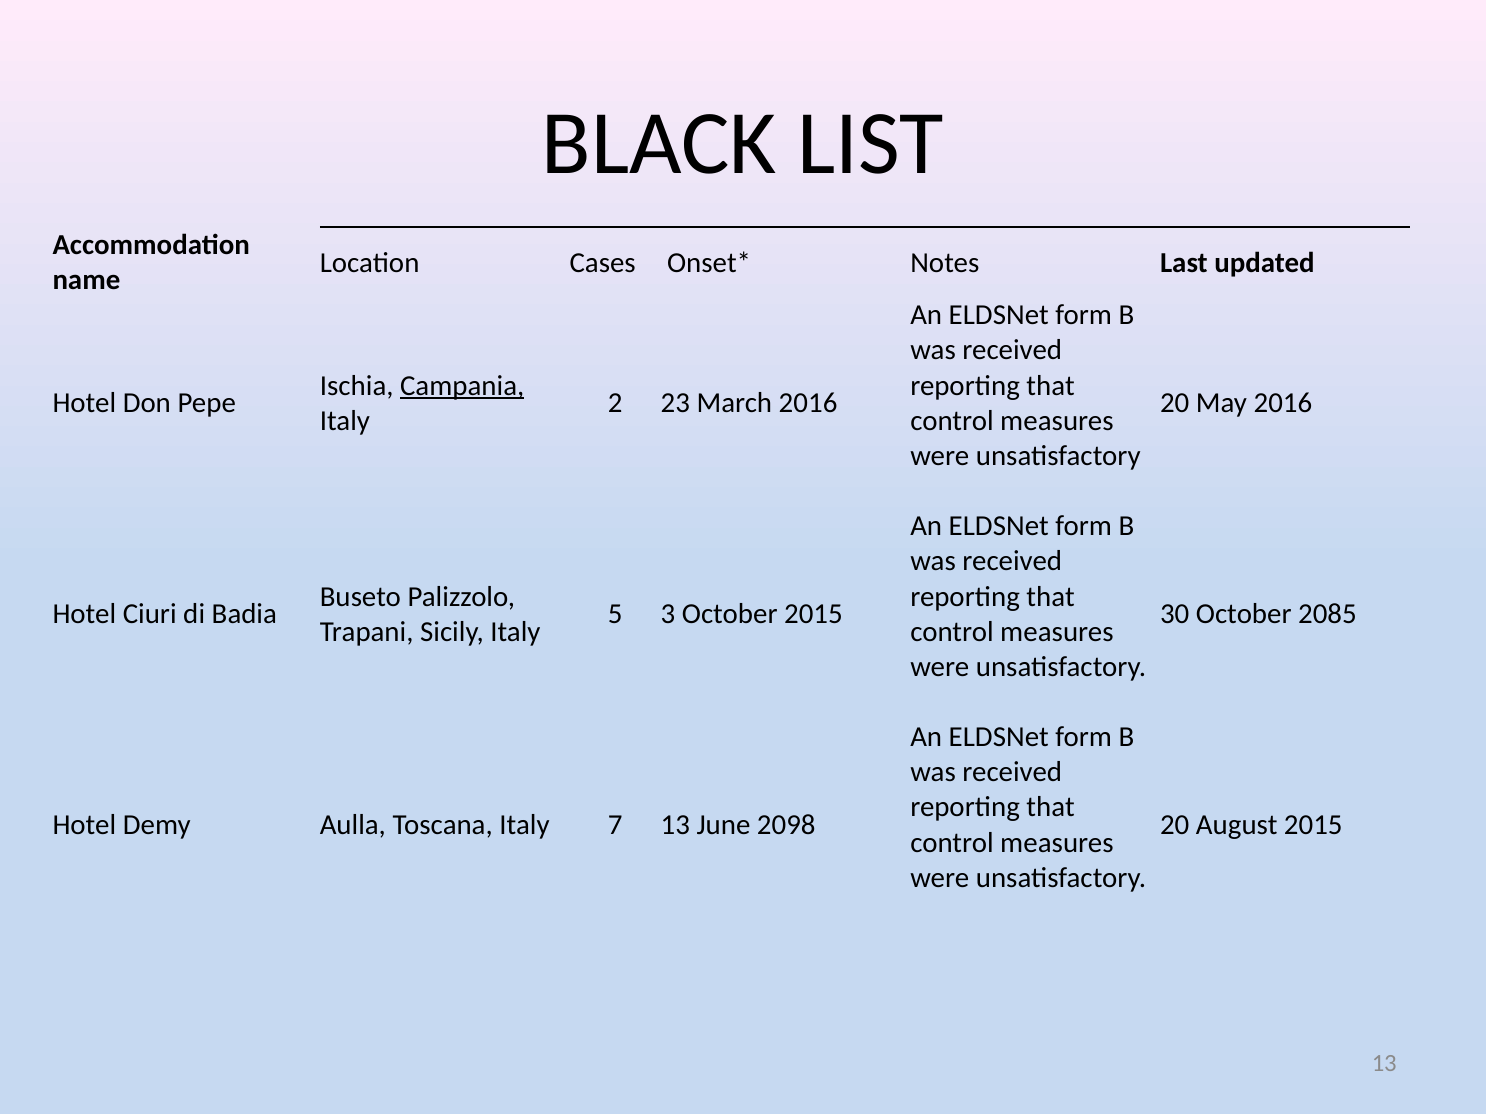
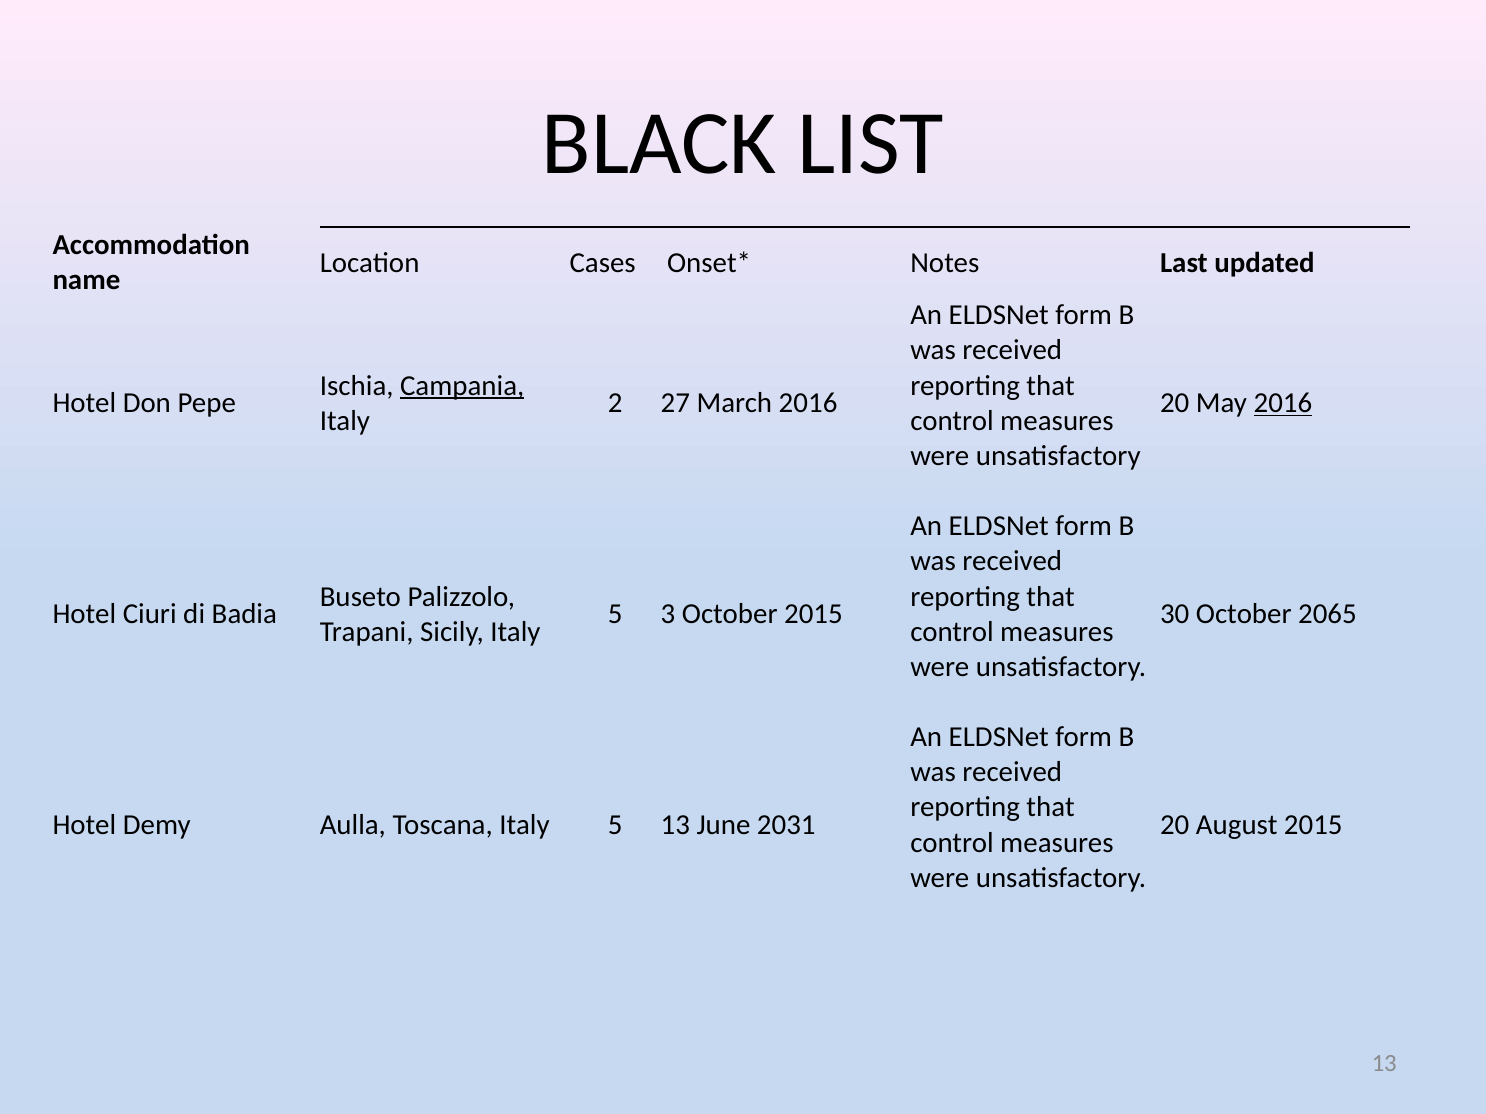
23: 23 -> 27 (675, 403)
2016 underline: none -> present (1283, 403)
2085: 2085 -> 2065 (1327, 614)
Toscana Italy 7: 7 -> 5 (615, 825)
2098: 2098 -> 2031 (786, 825)
